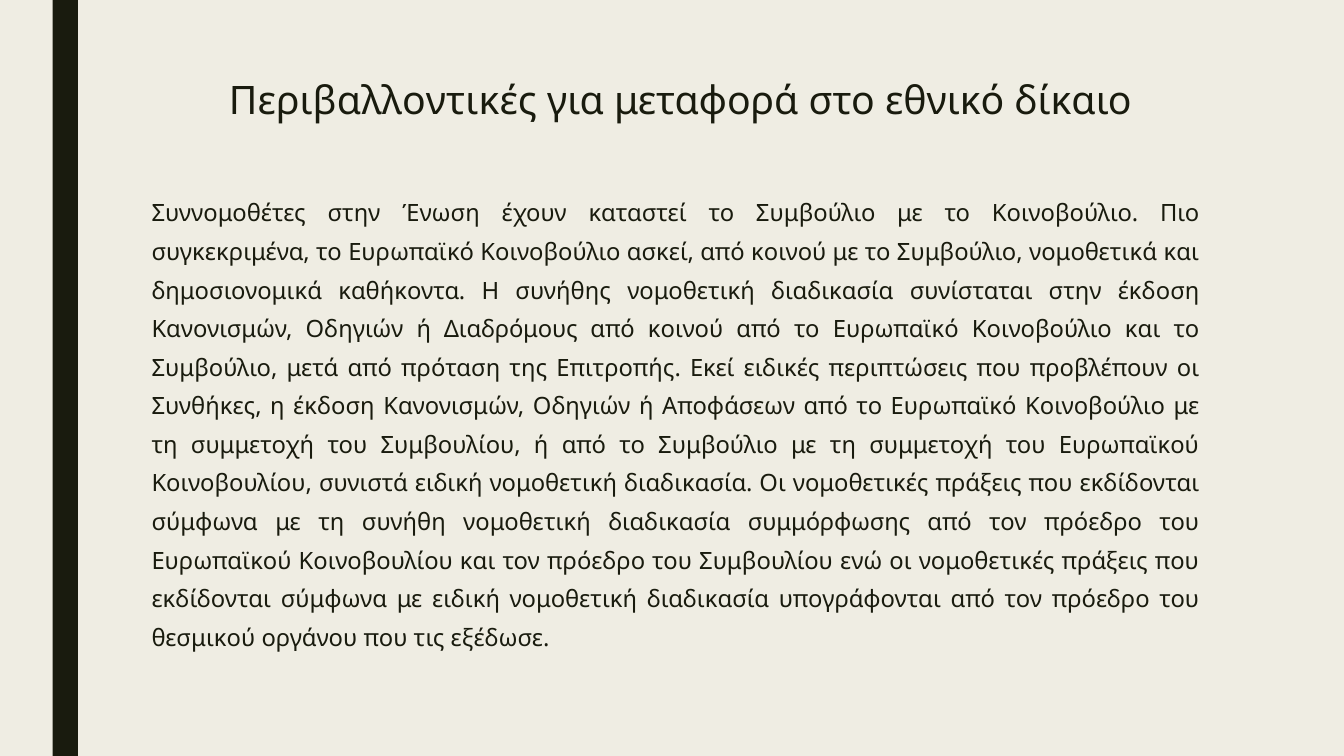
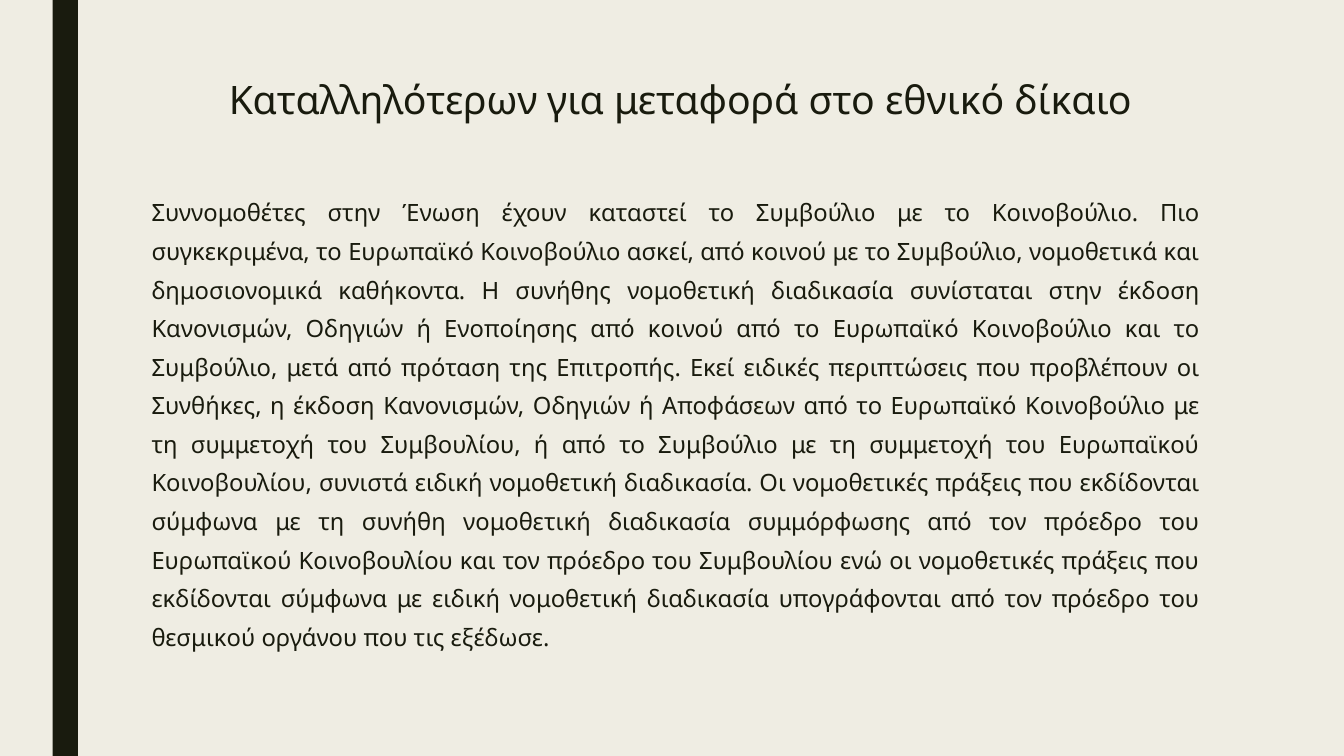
Περιβαλλοντικές: Περιβαλλοντικές -> Καταλληλότερων (383, 101)
Διαδρόμους: Διαδρόμους -> Ενοποίησης (511, 330)
